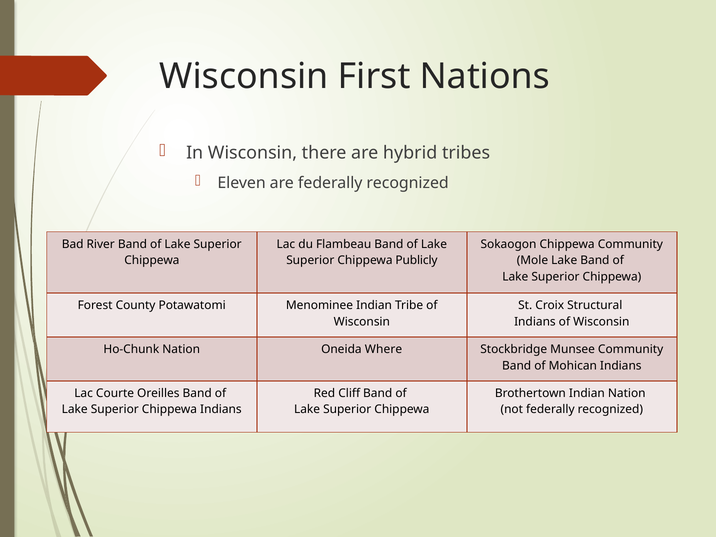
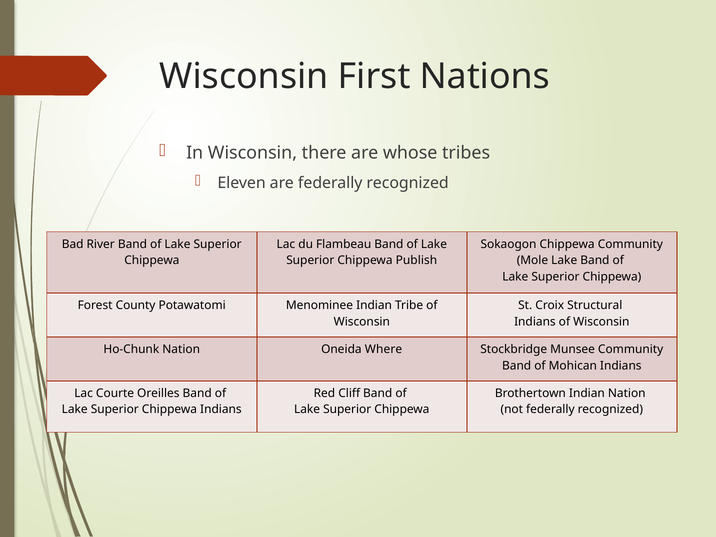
hybrid: hybrid -> whose (410, 153)
Publicly: Publicly -> Publish (416, 260)
